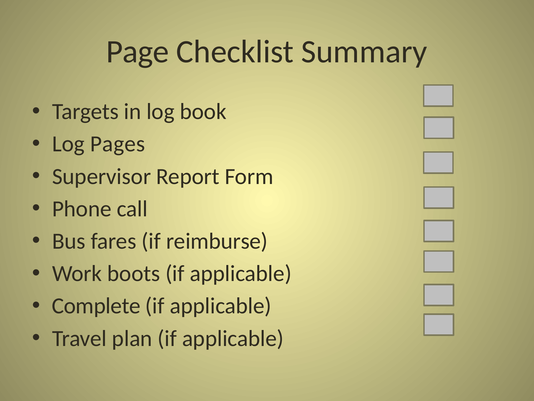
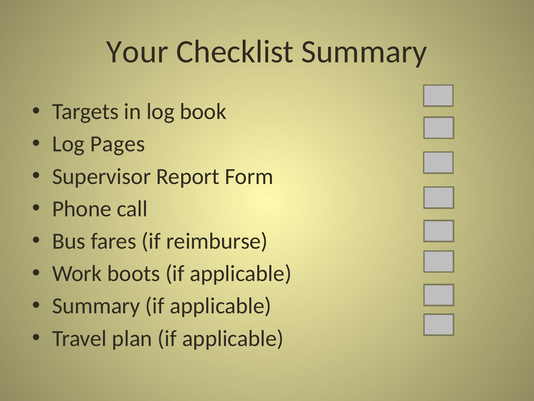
Page: Page -> Your (137, 52)
Complete: Complete -> Summary (96, 306)
